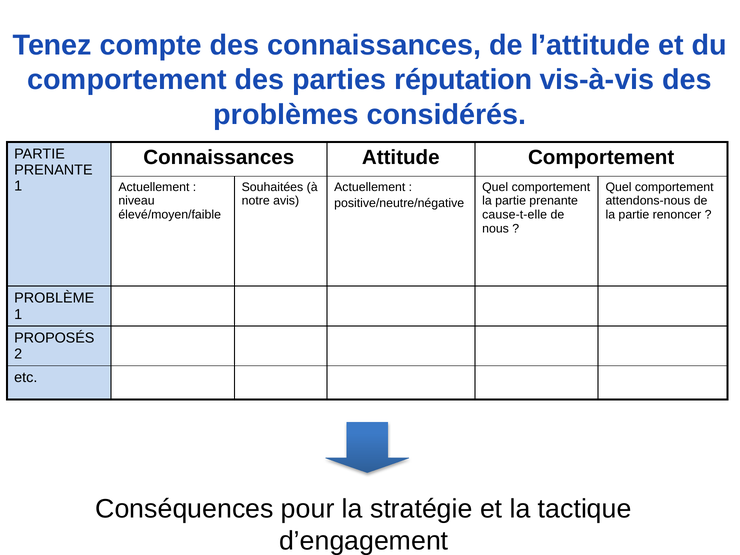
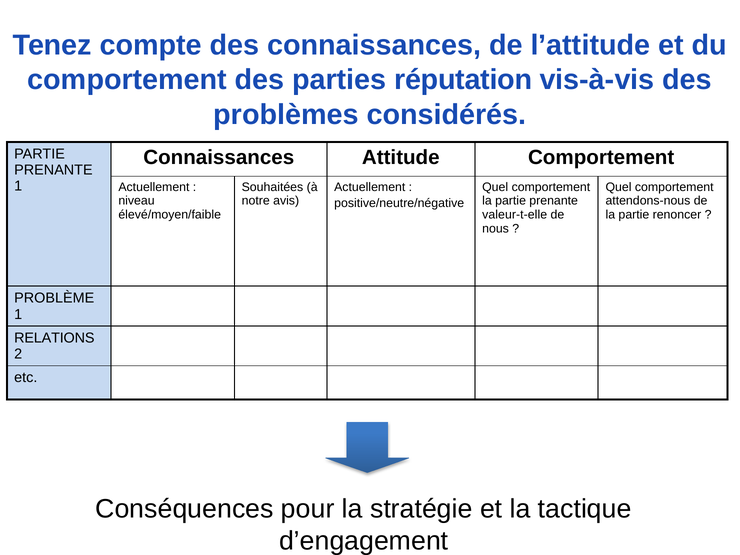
cause-t-elle: cause-t-elle -> valeur-t-elle (515, 215)
PROPOSÉS: PROPOSÉS -> RELATIONS (54, 338)
